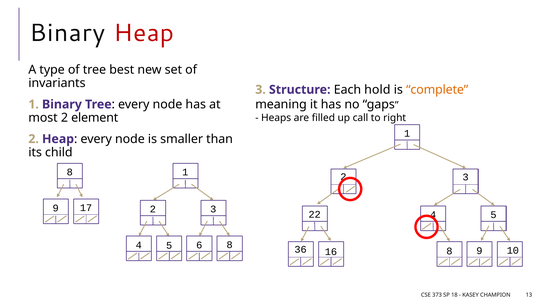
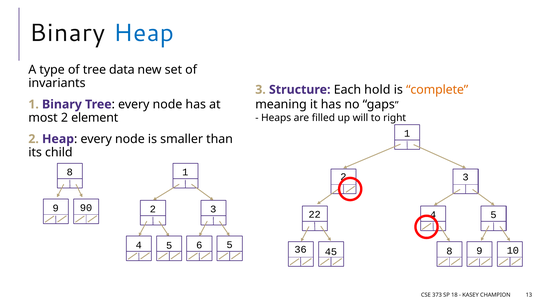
Heap colour: red -> blue (144, 33)
best: best -> data (122, 70)
call: call -> will (360, 118)
17: 17 -> 90 (86, 208)
6 8: 8 -> 5 (230, 245)
16: 16 -> 45 (331, 251)
